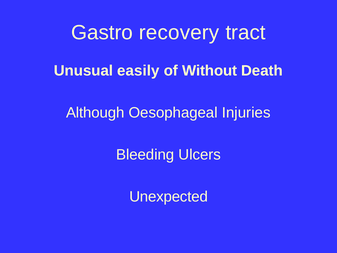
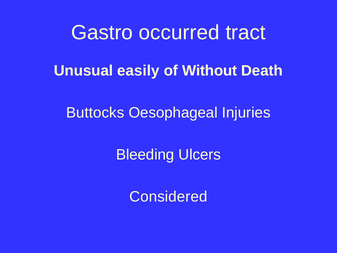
recovery: recovery -> occurred (179, 33)
Although: Although -> Buttocks (95, 113)
Unexpected: Unexpected -> Considered (168, 197)
